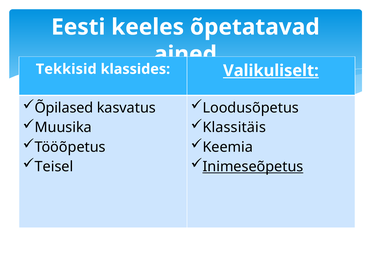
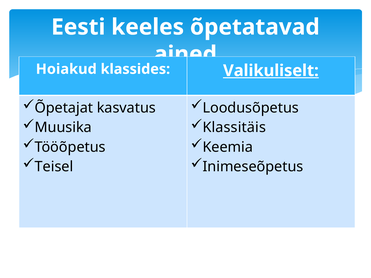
Tekkisid: Tekkisid -> Hoiakud (66, 69)
Õpilased: Õpilased -> Õpetajat (64, 108)
Inimeseõpetus underline: present -> none (253, 167)
